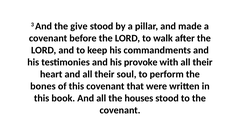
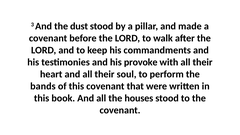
give: give -> dust (79, 26)
bones: bones -> bands (43, 86)
